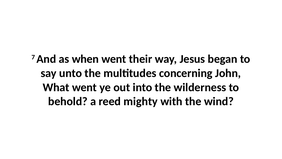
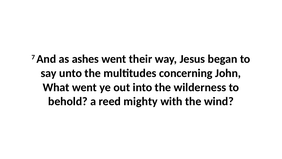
when: when -> ashes (85, 59)
